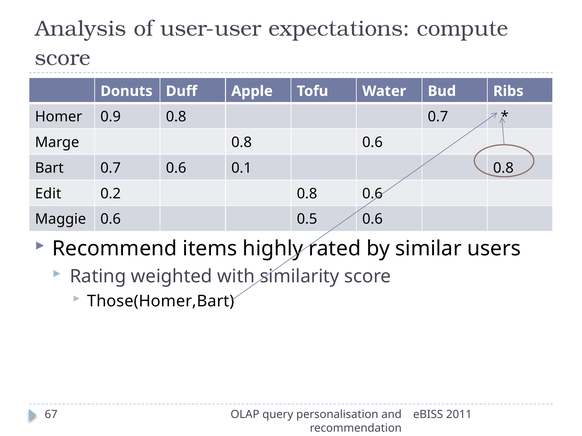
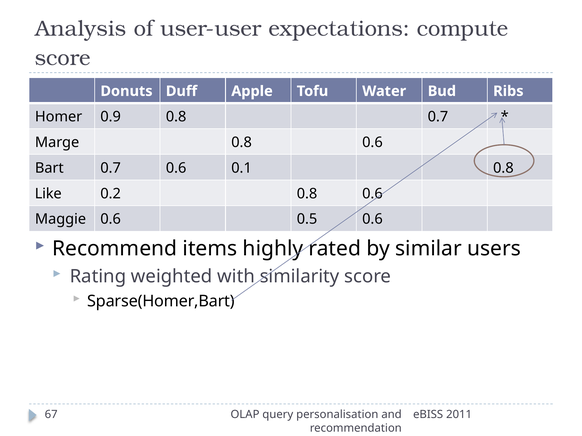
Edit: Edit -> Like (48, 194)
Those(Homer,Bart: Those(Homer,Bart -> Sparse(Homer,Bart (161, 301)
